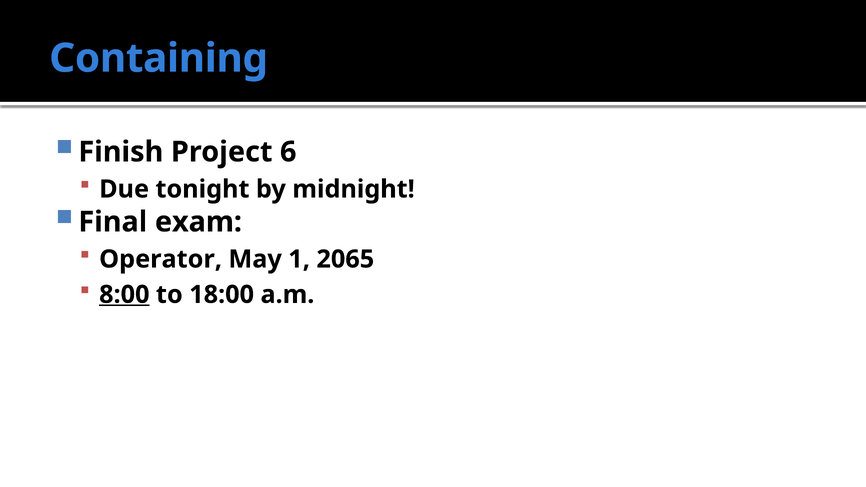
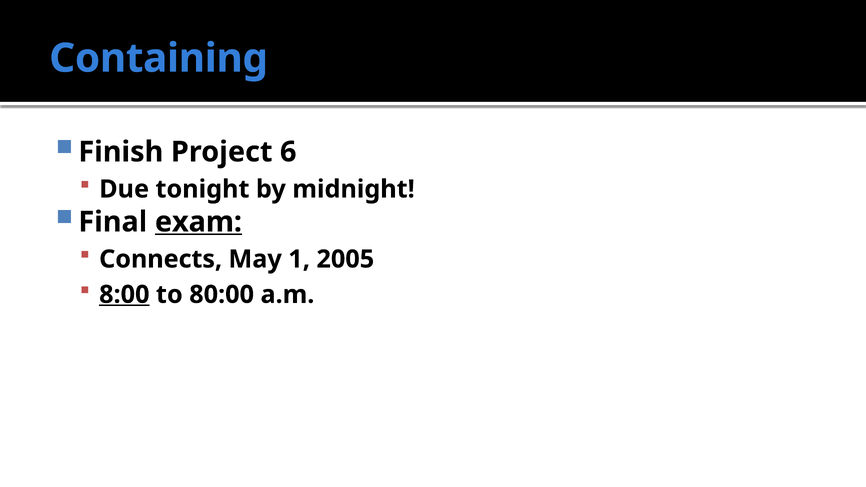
exam underline: none -> present (198, 222)
Operator: Operator -> Connects (161, 259)
2065: 2065 -> 2005 (345, 259)
18:00: 18:00 -> 80:00 (222, 295)
